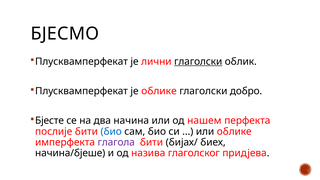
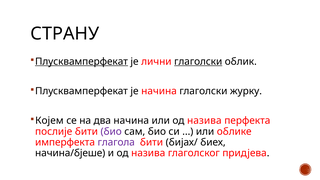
БЈЕСМО: БЈЕСМО -> СТРАНУ (65, 34)
Плусквамперфекат underline: none -> present (82, 62)
је облике: облике -> начина (159, 91)
добро: добро -> журку (246, 91)
Бјесте: Бјесте -> Којем (49, 121)
или од нашем: нашем -> назива (204, 121)
био colour: blue -> purple (111, 131)
